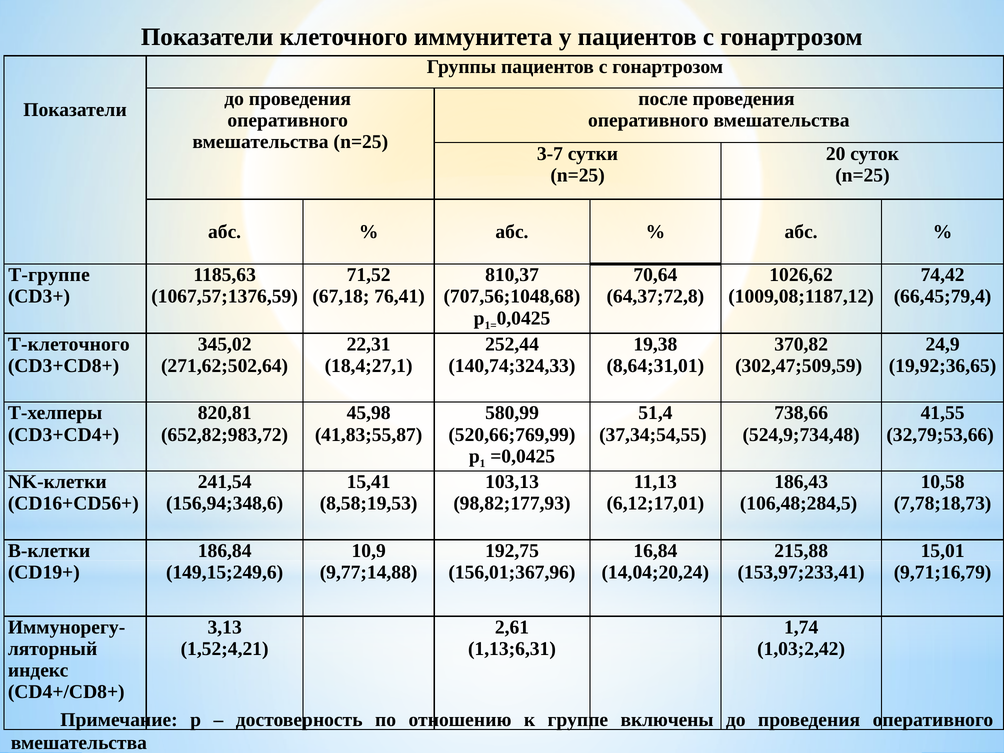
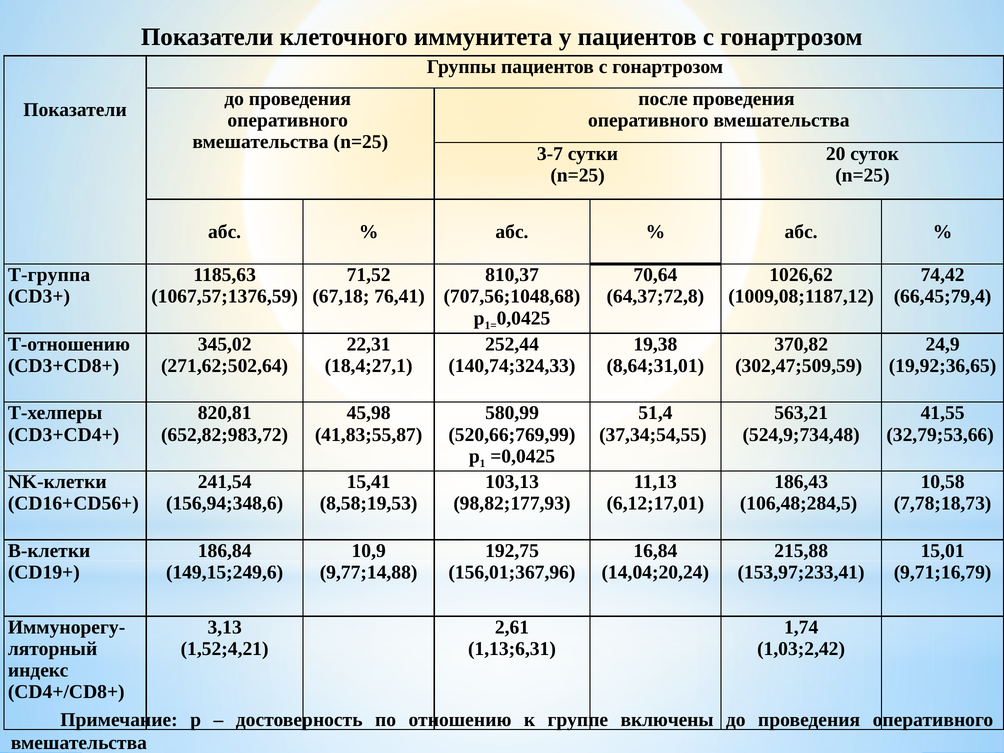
Т-группе: Т-группе -> Т-группа (49, 275)
Т-клеточного: Т-клеточного -> Т-отношению (69, 344)
738,66: 738,66 -> 563,21 (801, 413)
